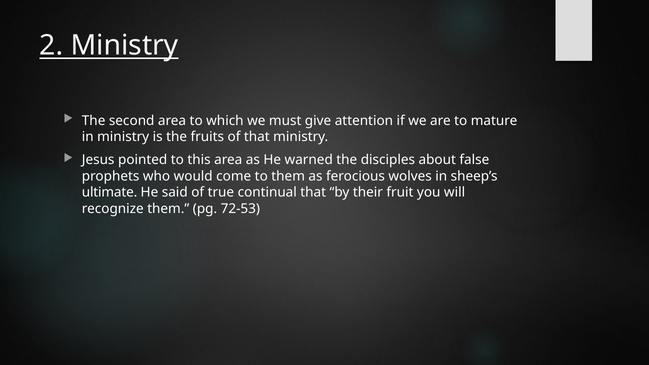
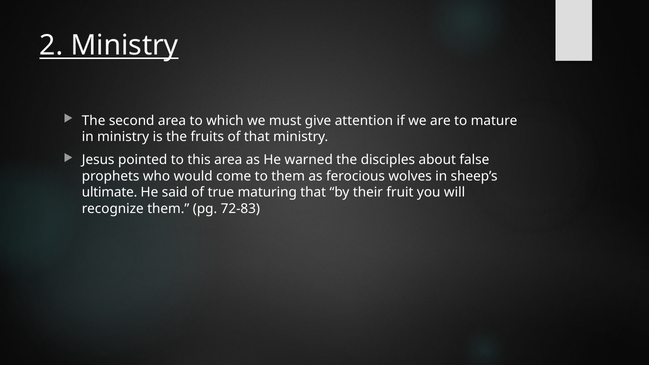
continual: continual -> maturing (267, 192)
72-53: 72-53 -> 72-83 (240, 209)
